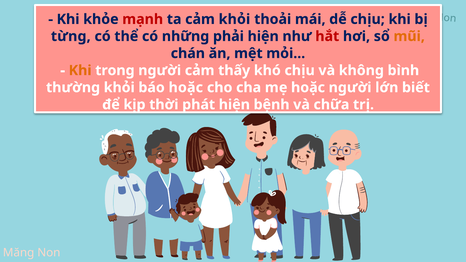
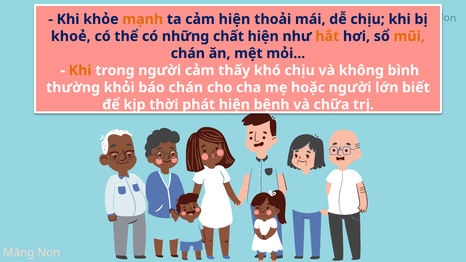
mạnh colour: red -> orange (143, 19)
cảm khỏi: khỏi -> hiện (234, 19)
từng: từng -> khoẻ (71, 36)
phải: phải -> chất (228, 36)
hắt colour: red -> orange (327, 36)
báo hoặc: hoặc -> chán (186, 88)
